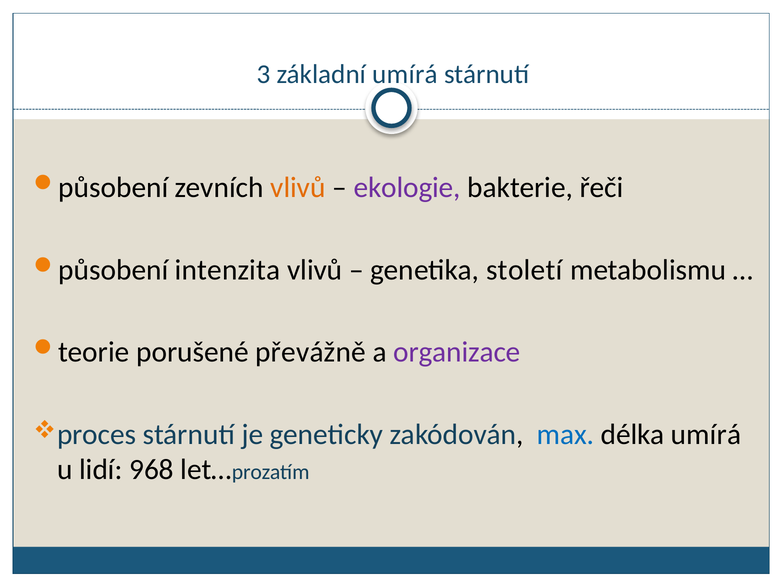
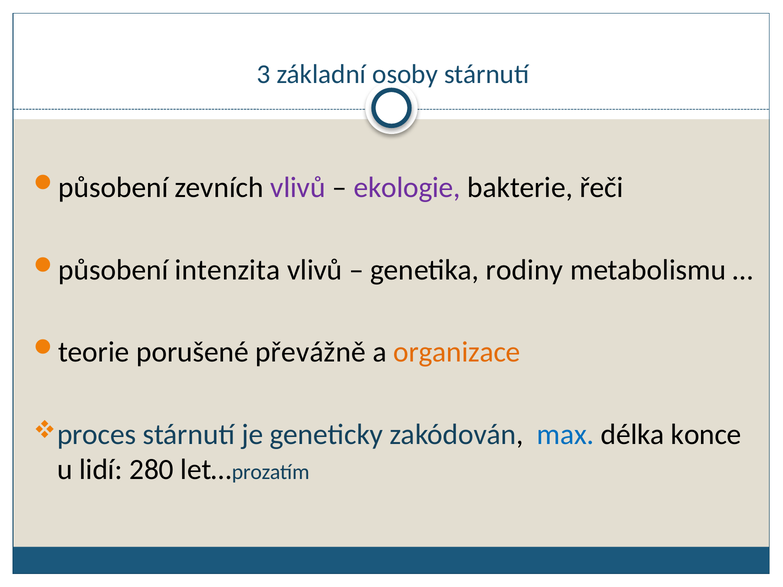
základní umírá: umírá -> osoby (405, 74)
vlivů colour: orange -> purple (298, 188)
století: století -> rodiny (524, 270)
organizace colour: purple -> orange (457, 352)
délka umírá: umírá -> konce (706, 435)
968: 968 -> 280 (151, 470)
